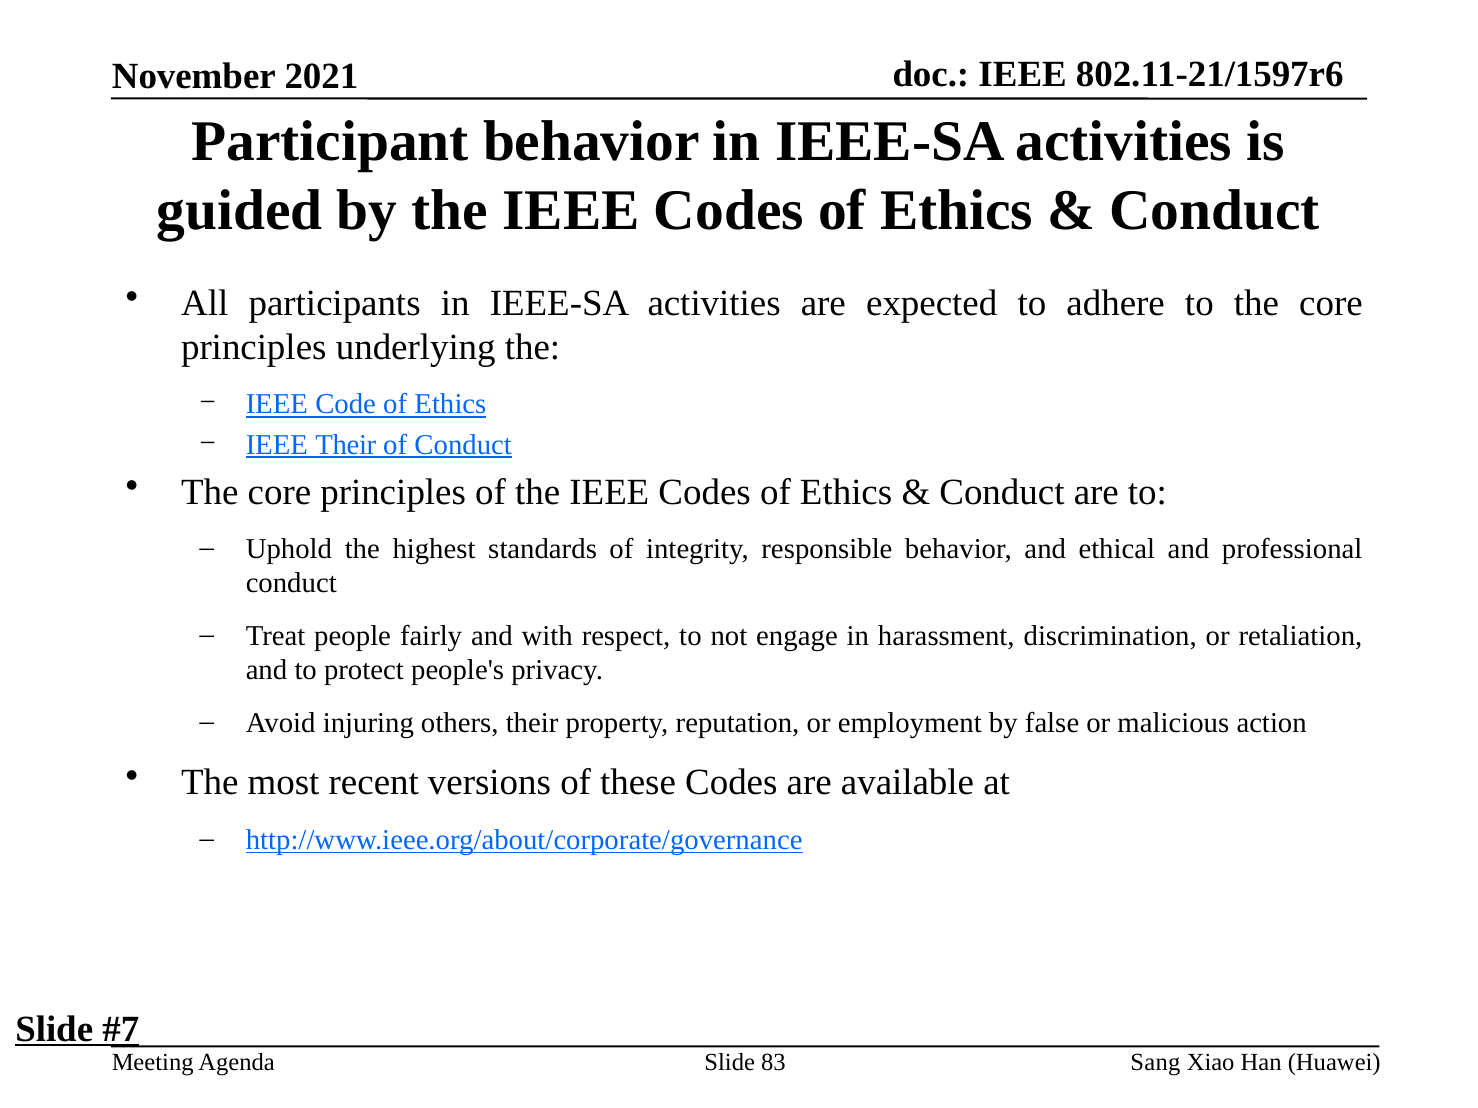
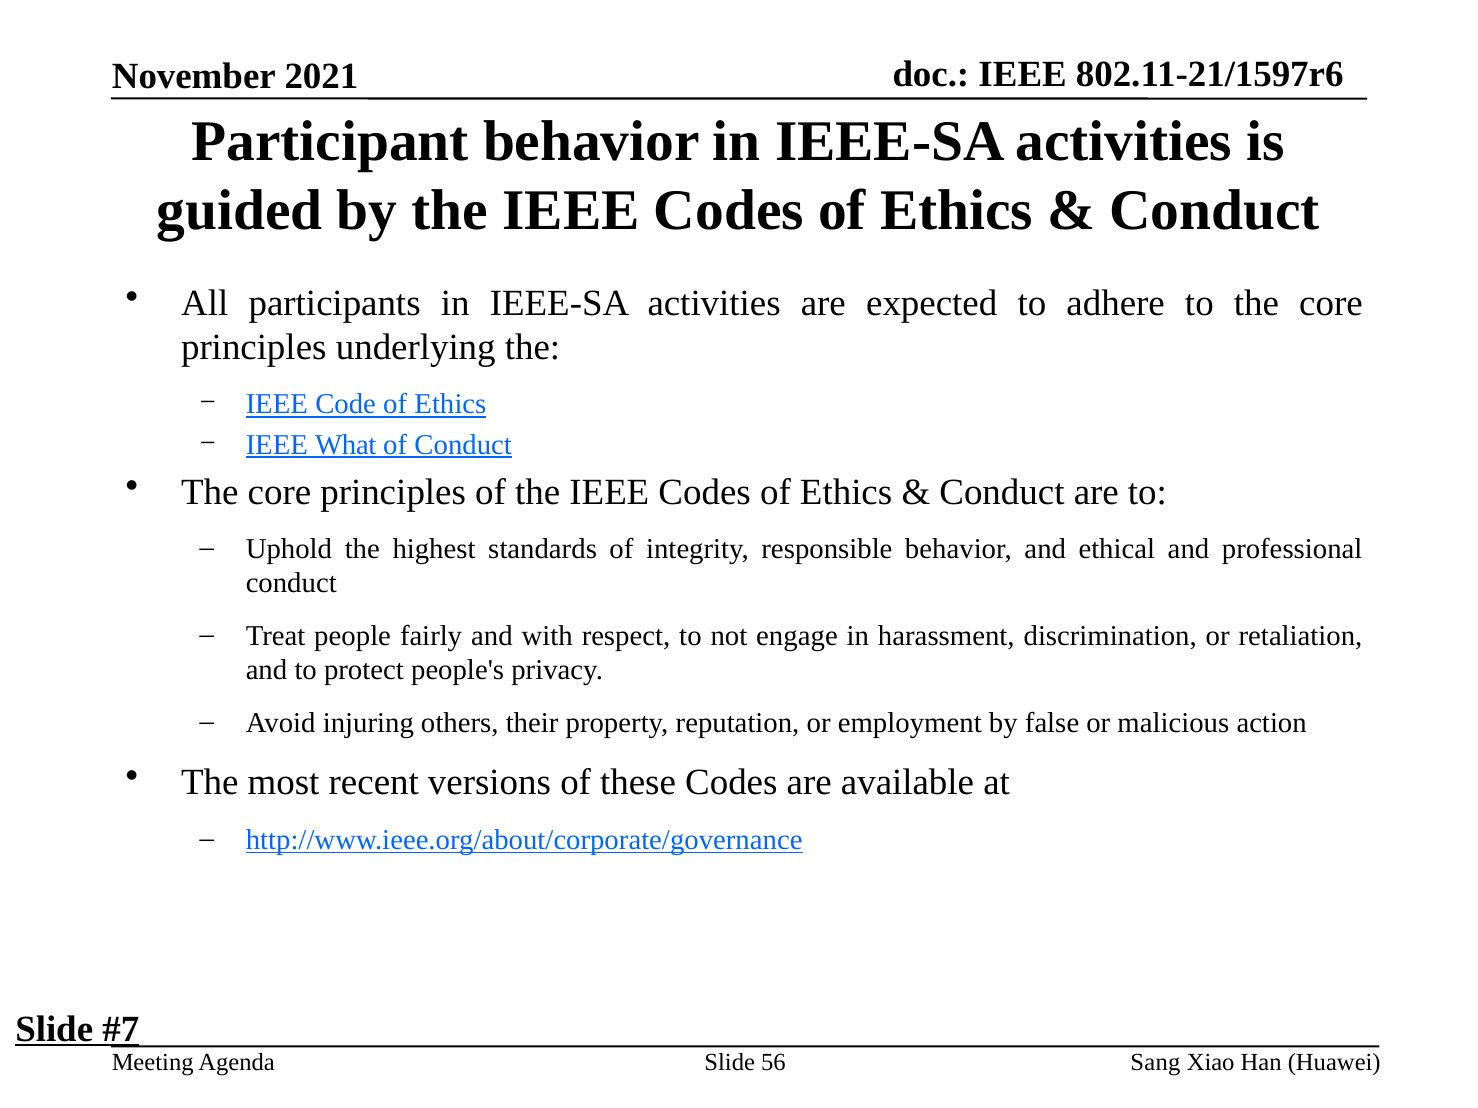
IEEE Their: Their -> What (346, 445)
83: 83 -> 56 (773, 1063)
